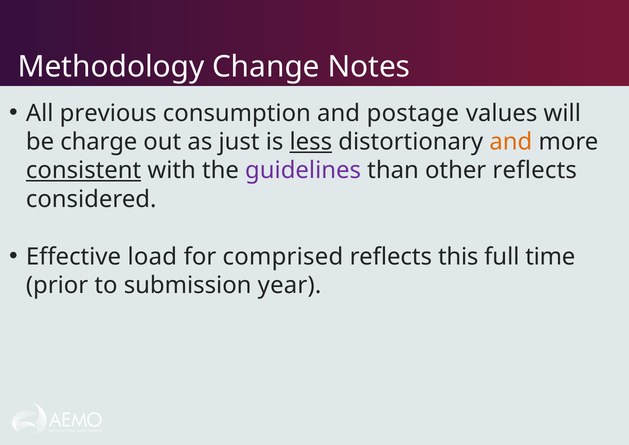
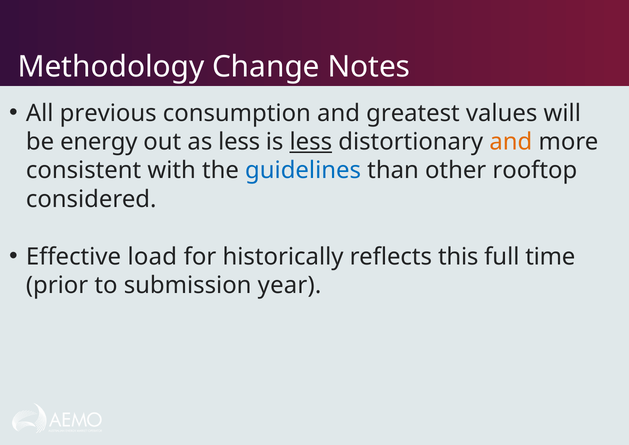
postage: postage -> greatest (413, 113)
charge: charge -> energy (99, 142)
as just: just -> less (239, 142)
consistent underline: present -> none (84, 170)
guidelines colour: purple -> blue (303, 170)
other reflects: reflects -> rooftop (535, 170)
comprised: comprised -> historically (283, 257)
